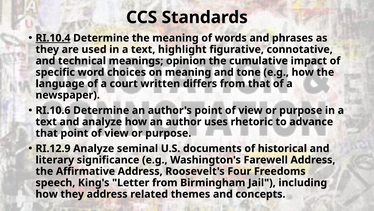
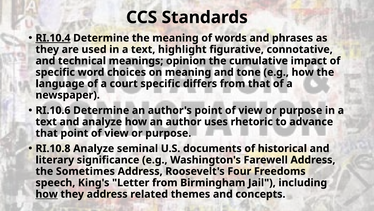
court written: written -> specific (160, 83)
RI.12.9: RI.12.9 -> RI.10.8 (53, 148)
Affirmative: Affirmative -> Sometimes (85, 171)
how underline: none -> present (47, 194)
